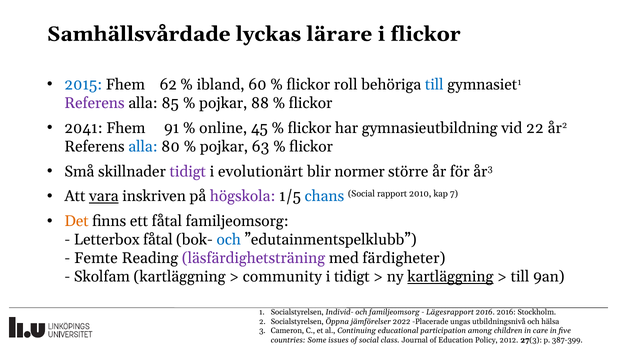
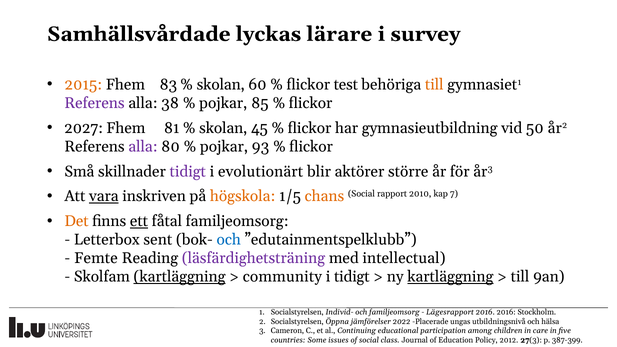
i flickor: flickor -> survey (425, 34)
2015 colour: blue -> orange (83, 85)
62: 62 -> 83 (168, 85)
ibland: ibland -> skolan (221, 85)
roll: roll -> test (346, 85)
till colour: blue -> orange (434, 85)
85: 85 -> 38 (170, 103)
88: 88 -> 85 (260, 103)
2041: 2041 -> 2027 (84, 128)
91: 91 -> 81 (172, 128)
online: online -> skolan (223, 128)
22: 22 -> 50 (535, 128)
alla colour: blue -> purple (143, 147)
63: 63 -> 93 (261, 147)
normer: normer -> aktörer (360, 171)
högskola colour: purple -> orange (243, 196)
chans colour: blue -> orange (324, 196)
ett underline: none -> present (139, 221)
Letterbox fåtal: fåtal -> sent (158, 240)
färdigheter: färdigheter -> intellectual (404, 258)
kartläggning underline: none -> present (180, 277)
